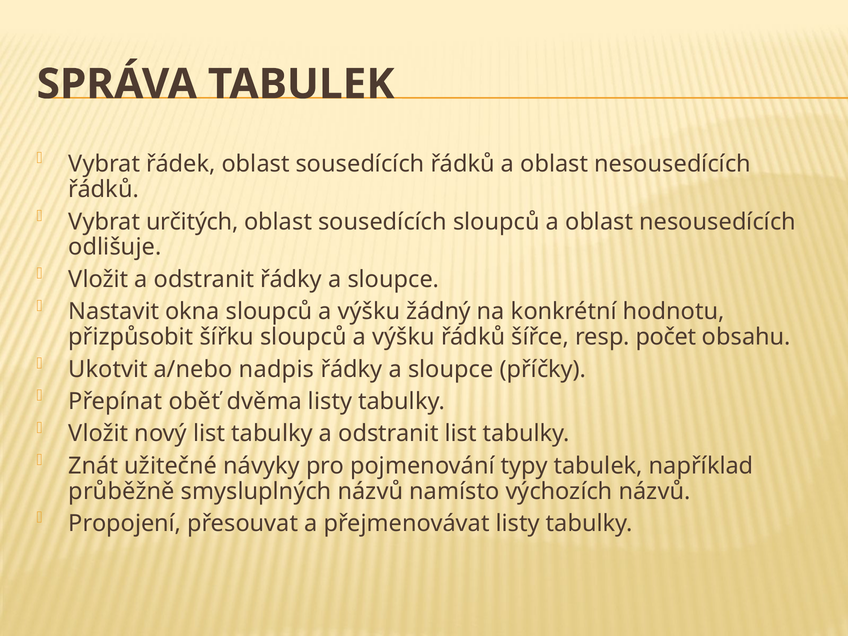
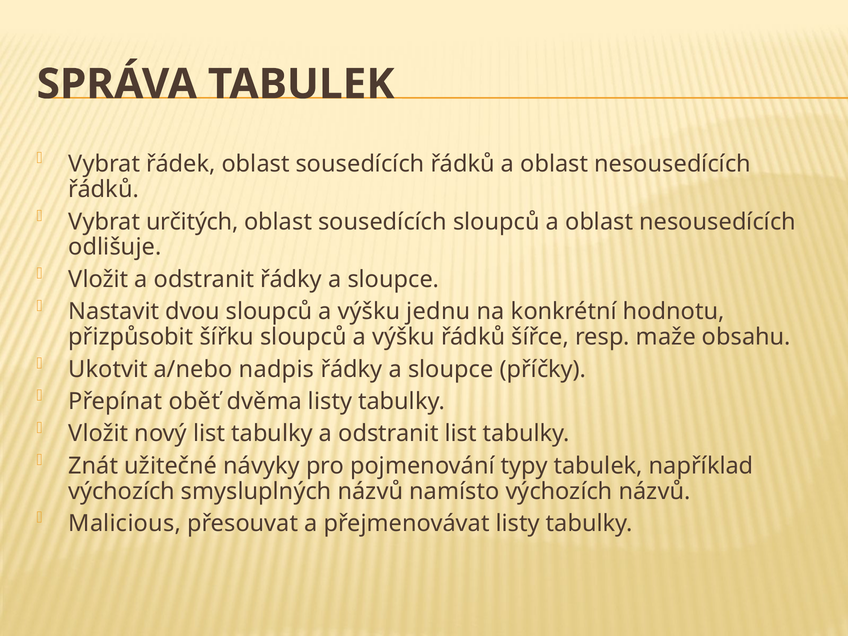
okna: okna -> dvou (193, 312)
žádný: žádný -> jednu (438, 312)
počet: počet -> maže (666, 337)
průběžně: průběžně -> výchozích (122, 491)
Propojení: Propojení -> Malicious (125, 524)
